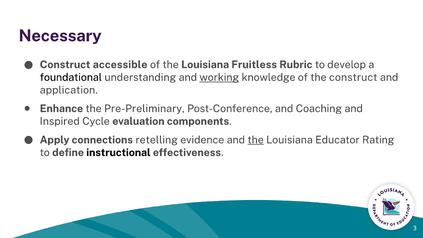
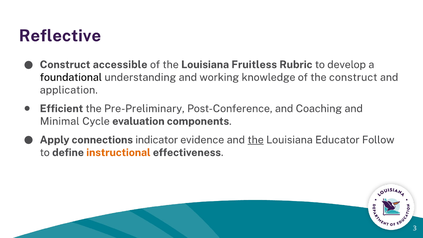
Necessary: Necessary -> Reflective (60, 36)
working underline: present -> none (219, 77)
Enhance: Enhance -> Efficient (61, 109)
Inspired: Inspired -> Minimal (60, 121)
retelling: retelling -> indicator (157, 140)
Rating: Rating -> Follow (378, 140)
instructional colour: black -> orange (118, 153)
